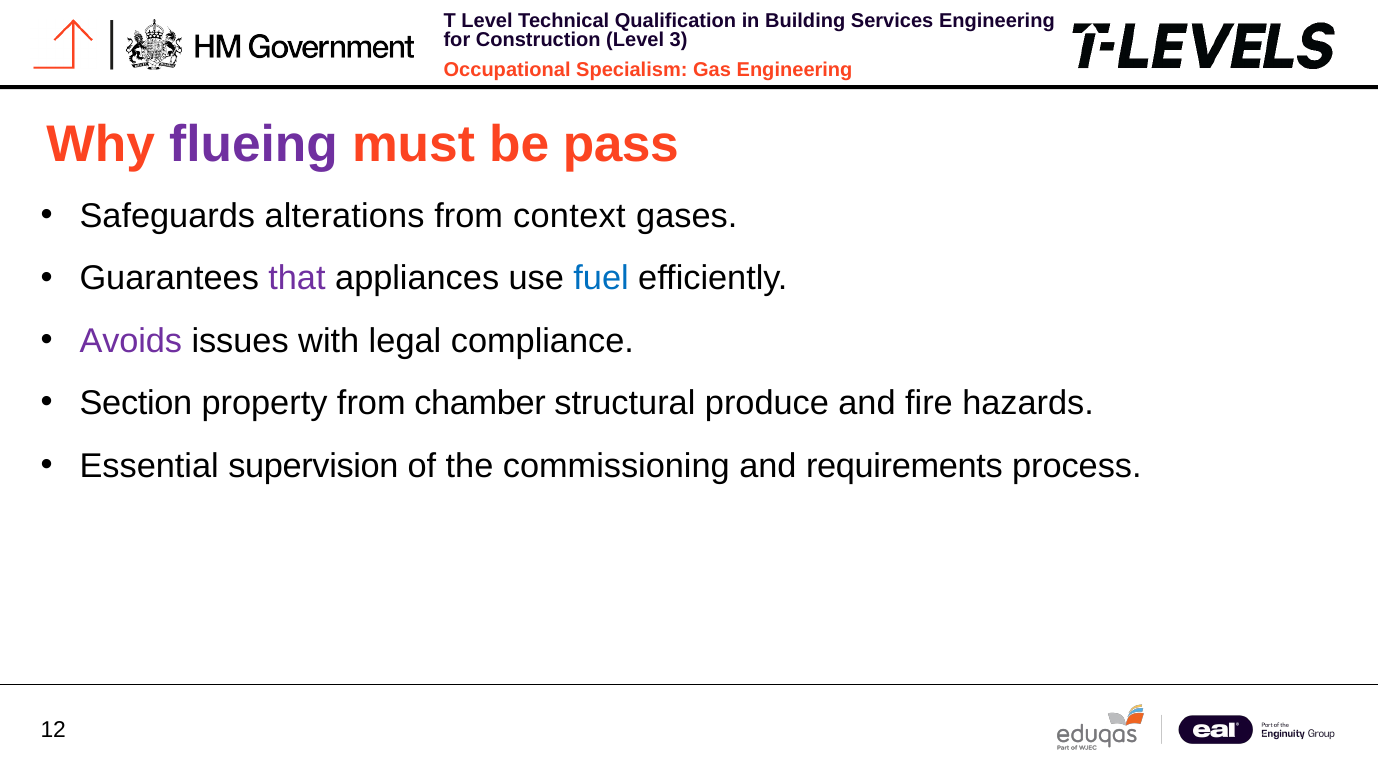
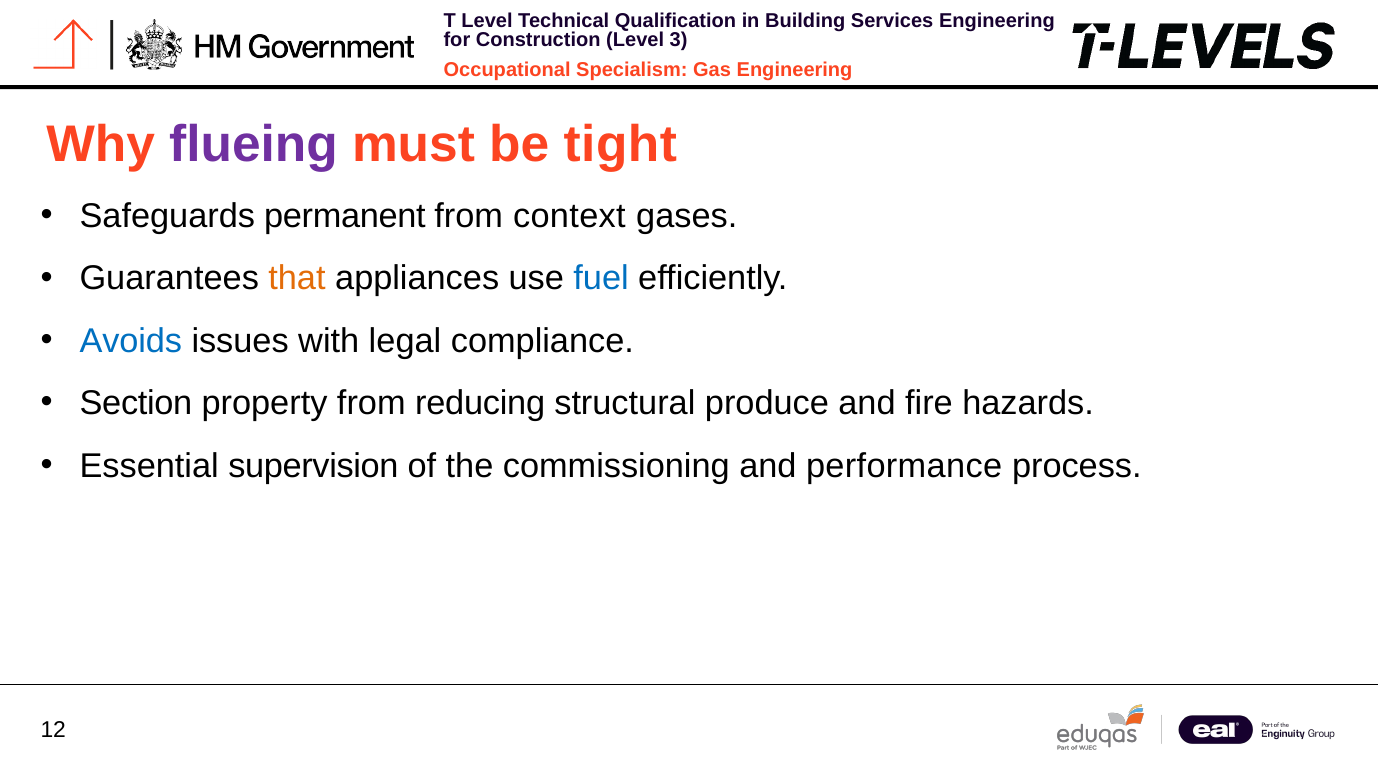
pass: pass -> tight (620, 144)
alterations: alterations -> permanent (345, 216)
that colour: purple -> orange (297, 279)
Avoids colour: purple -> blue (131, 341)
chamber: chamber -> reducing (480, 404)
requirements: requirements -> performance (904, 466)
